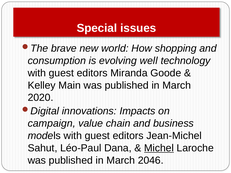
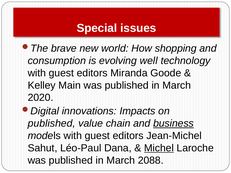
campaign: campaign -> published (52, 124)
business underline: none -> present (174, 124)
2046: 2046 -> 2088 (151, 161)
